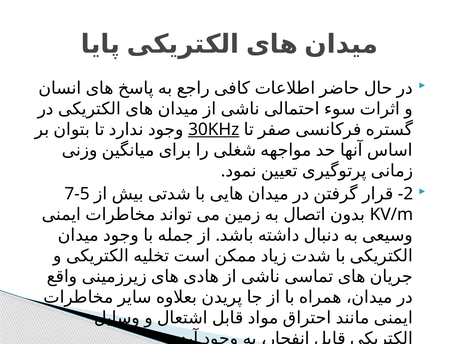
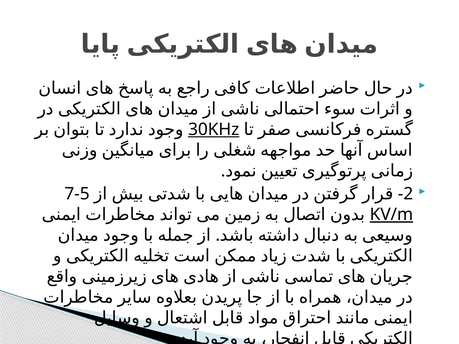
KV/m underline: none -> present (391, 215)
